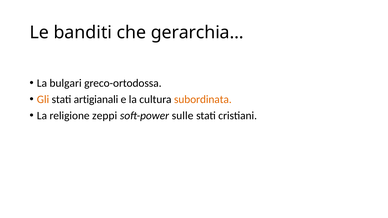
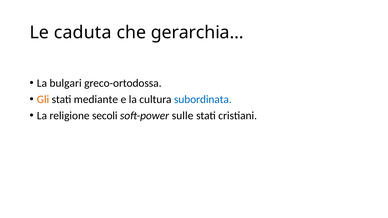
banditi: banditi -> caduta (83, 33)
artigianali: artigianali -> mediante (96, 100)
subordinata colour: orange -> blue (203, 100)
zeppi: zeppi -> secoli (105, 116)
